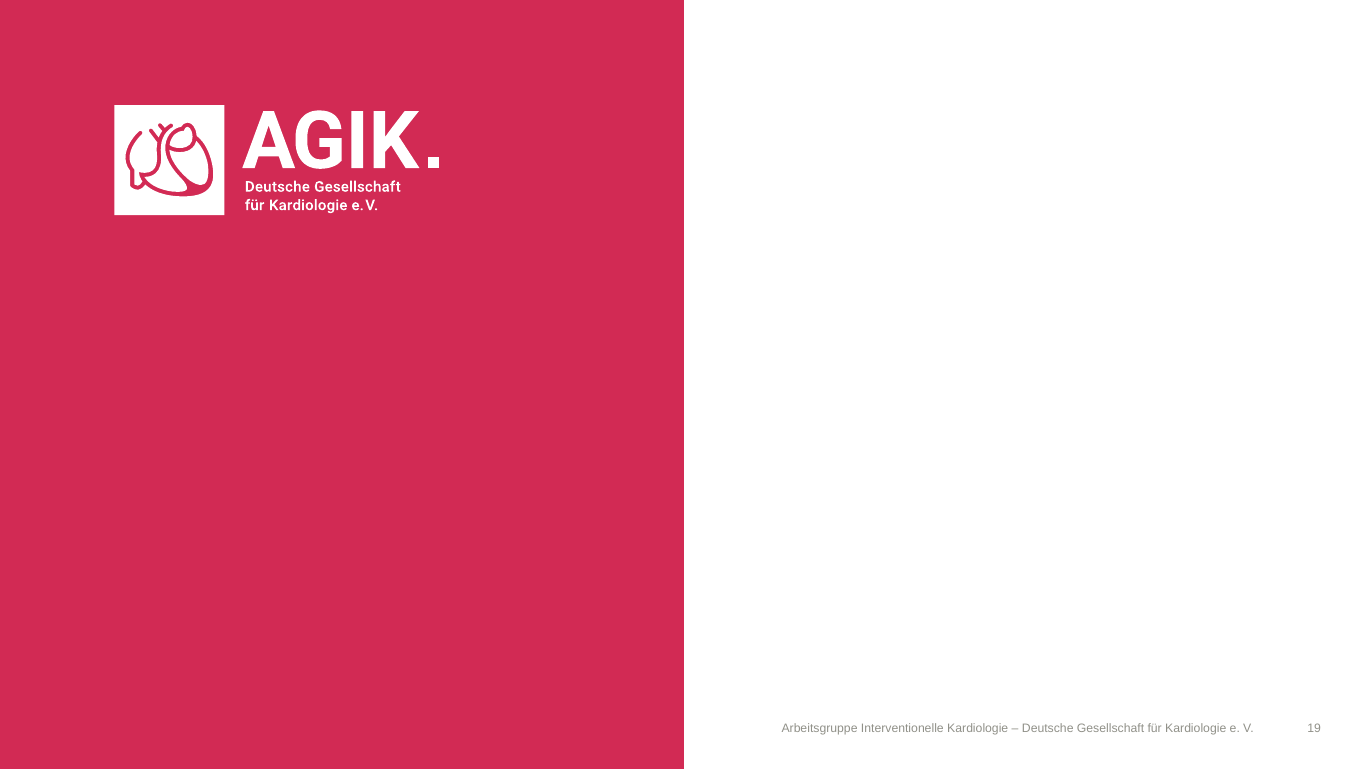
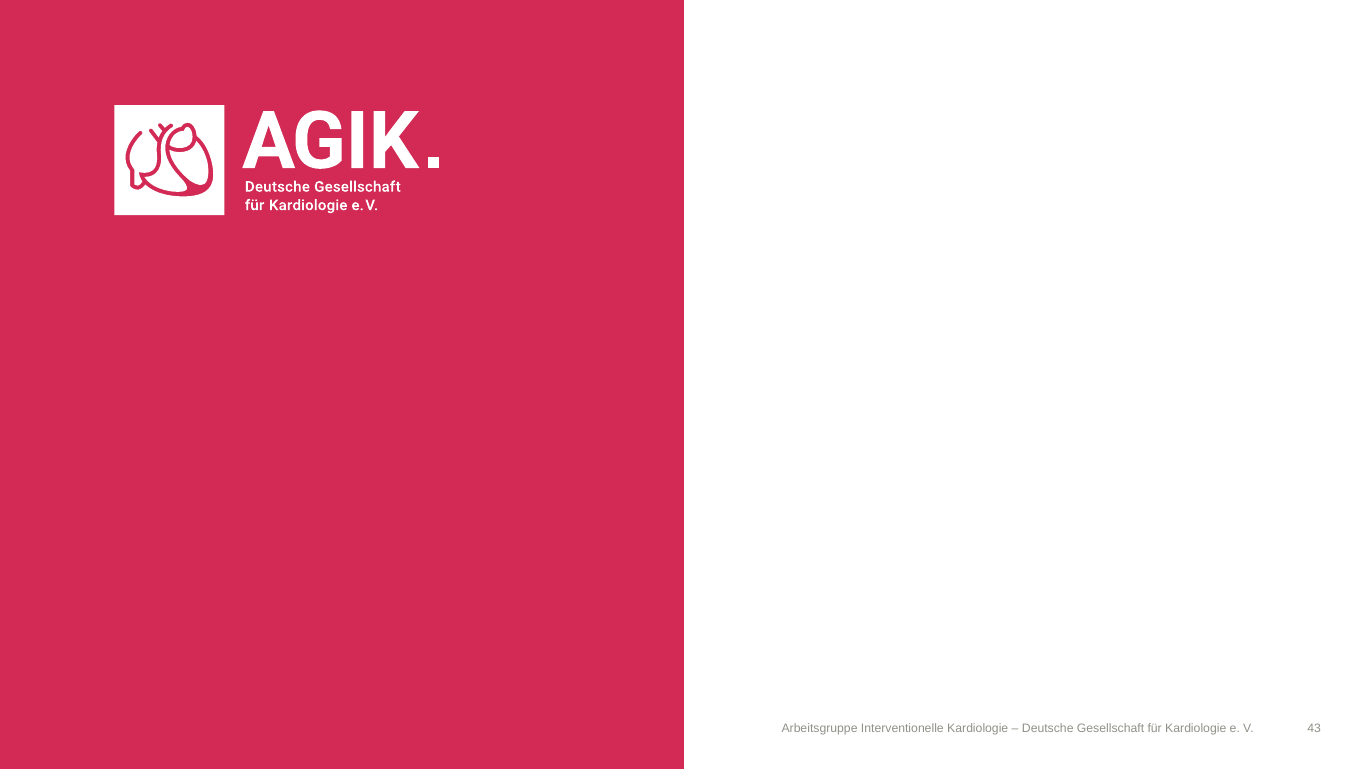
19: 19 -> 43 (1314, 729)
